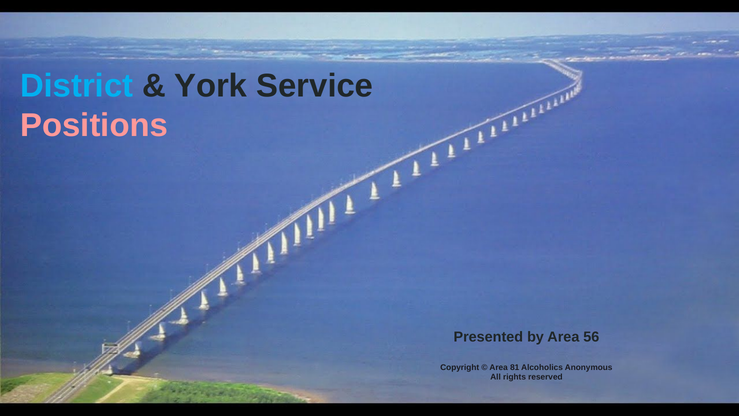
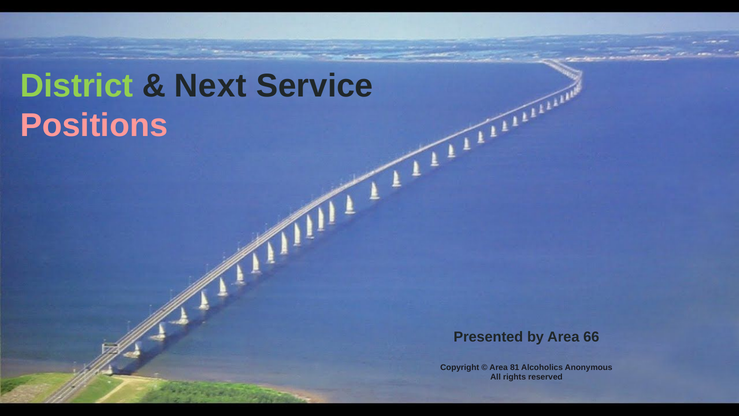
District colour: light blue -> light green (77, 86)
York: York -> Next (210, 86)
56: 56 -> 66 (591, 337)
